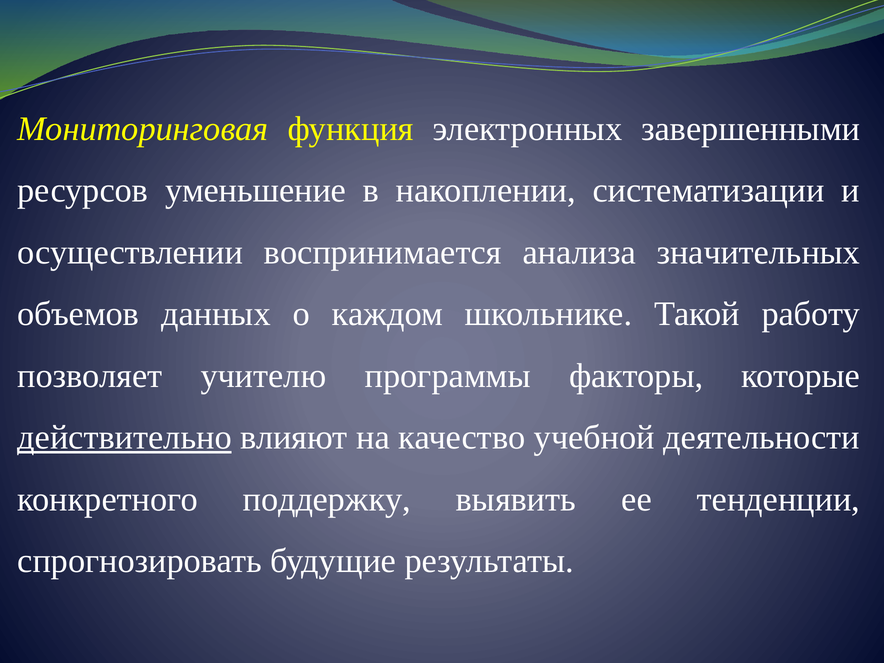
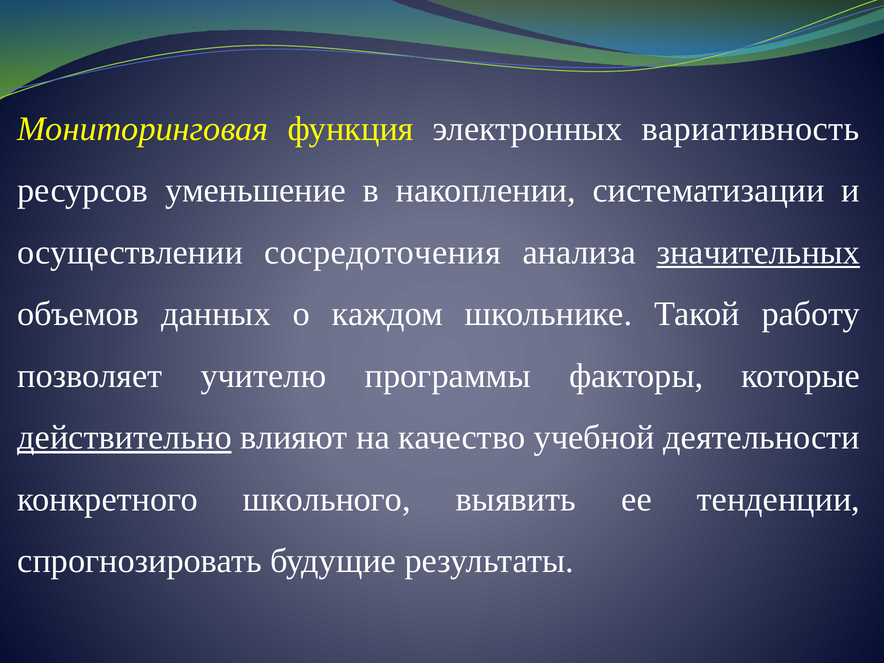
завершенными: завершенными -> вариативность (750, 129)
воспринимается: воспринимается -> сосредоточения (383, 252)
значительных underline: none -> present (758, 252)
поддержку: поддержку -> школьного (327, 499)
